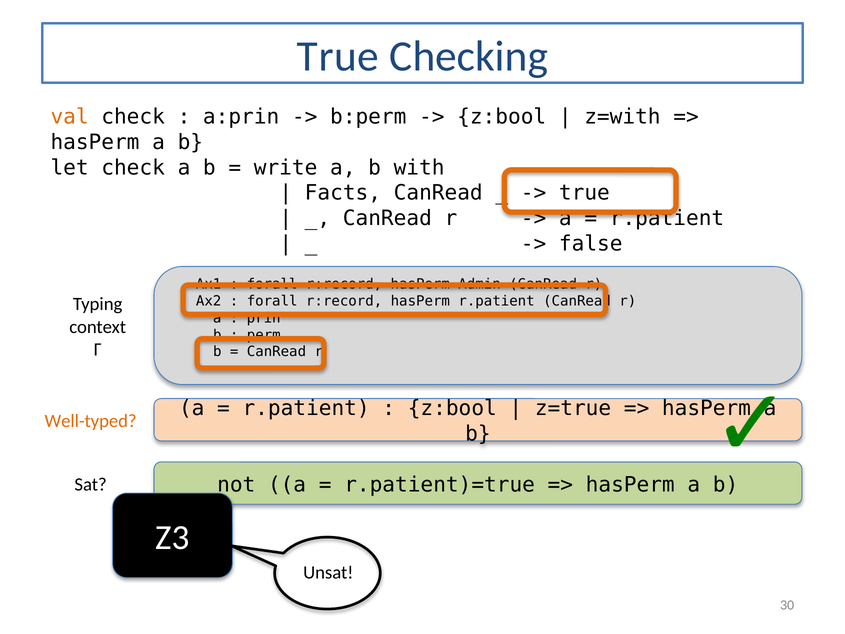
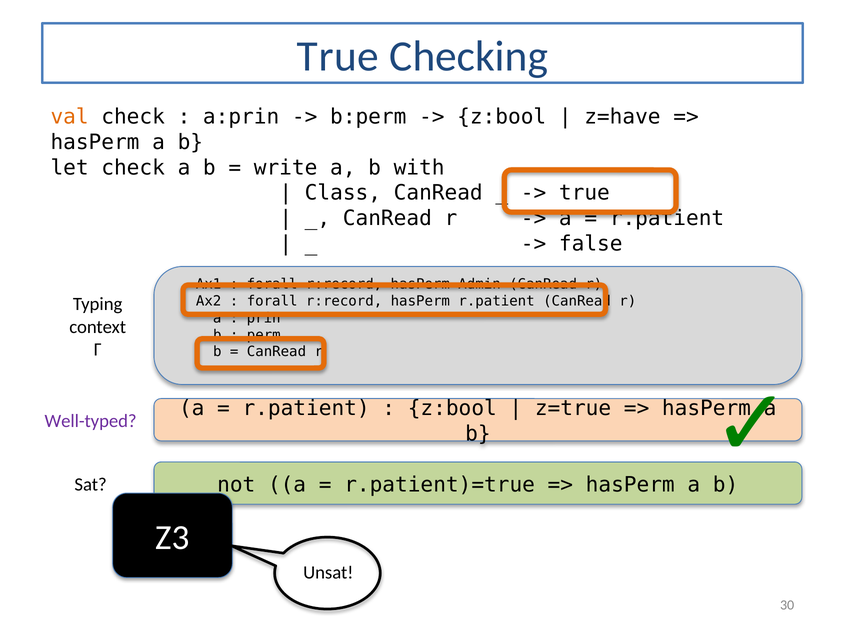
z=with: z=with -> z=have (622, 117)
Facts: Facts -> Class (343, 193)
Well-typed colour: orange -> purple (91, 421)
